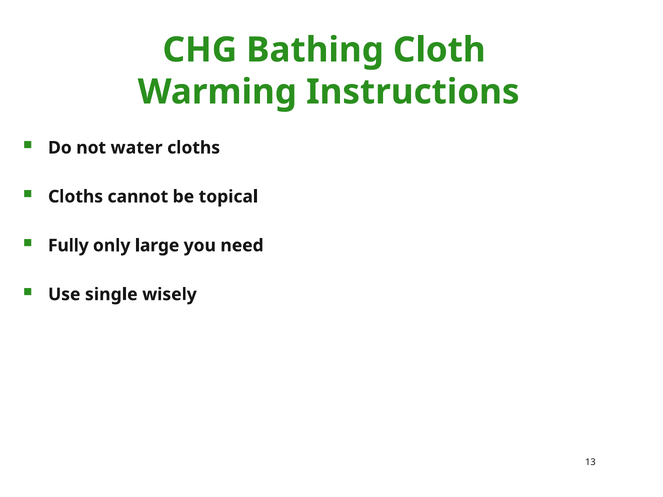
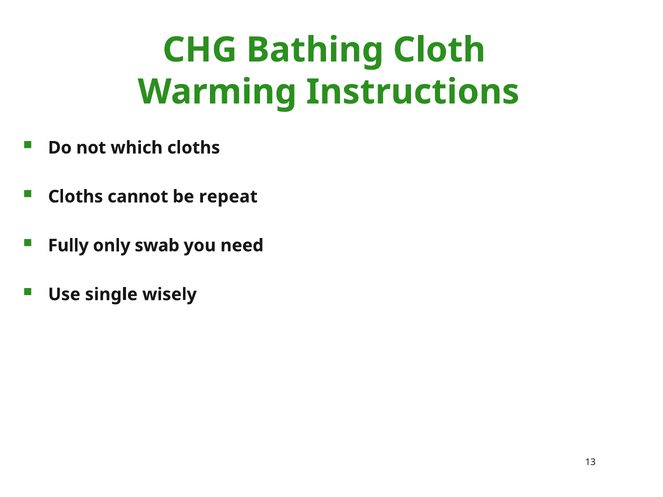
water: water -> which (137, 148)
topical: topical -> repeat (228, 197)
large: large -> swab (157, 246)
